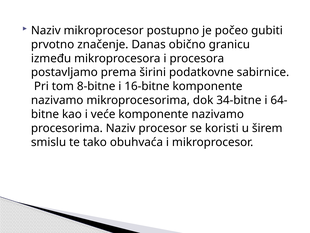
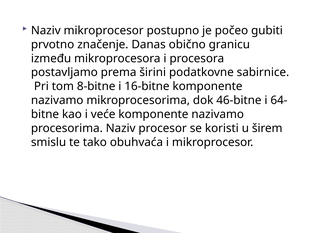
34-bitne: 34-bitne -> 46-bitne (239, 100)
